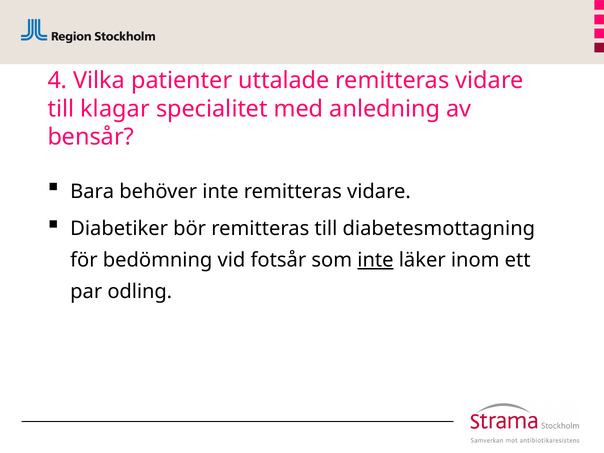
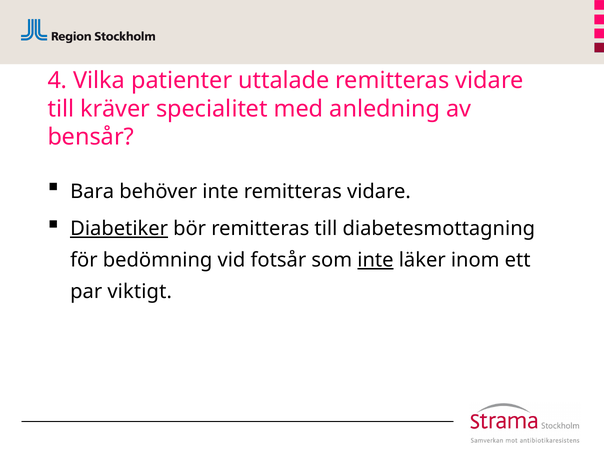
klagar: klagar -> kräver (115, 109)
Diabetiker underline: none -> present (119, 229)
odling: odling -> viktigt (140, 291)
